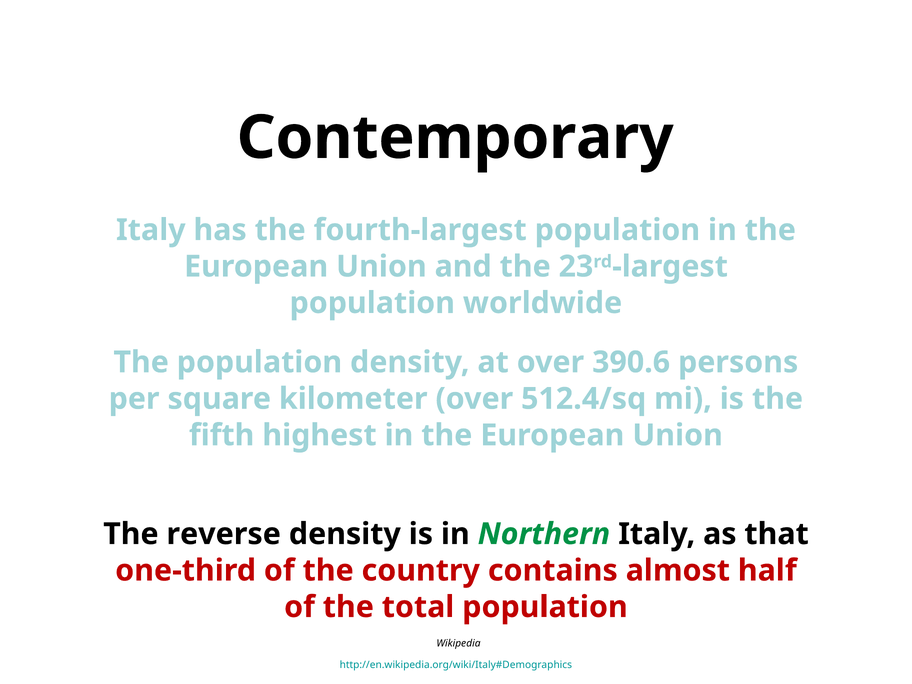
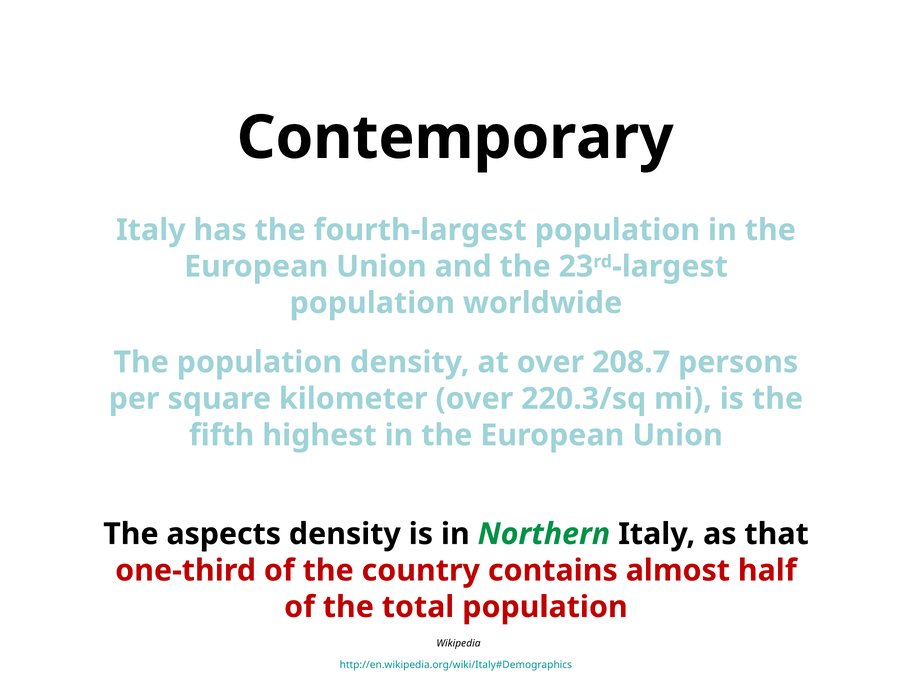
390.6: 390.6 -> 208.7 (631, 362)
512.4/sq: 512.4/sq -> 220.3/sq (584, 399)
reverse: reverse -> aspects (224, 534)
